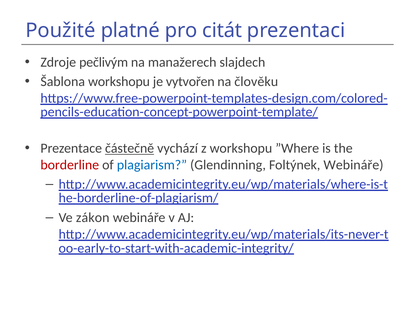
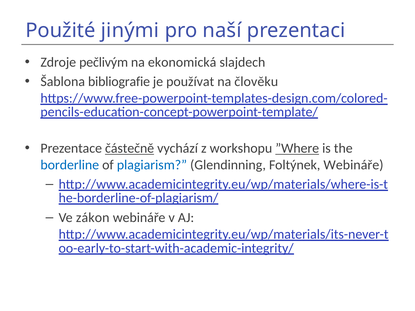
platné: platné -> jinými (130, 31)
citát: citát -> naší (222, 31)
manažerech: manažerech -> ekonomická (182, 62)
Šablona workshopu: workshopu -> bibliografie (119, 82)
vytvořen: vytvořen -> používat (190, 82)
”Where underline: none -> present (297, 148)
borderline colour: red -> blue (70, 165)
